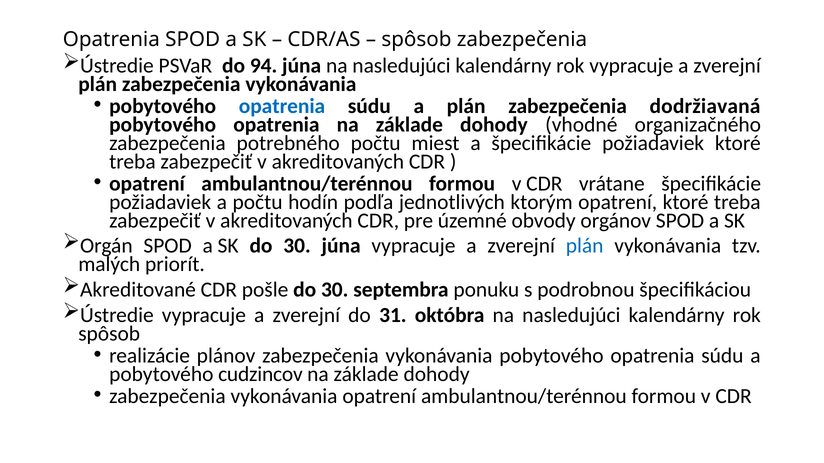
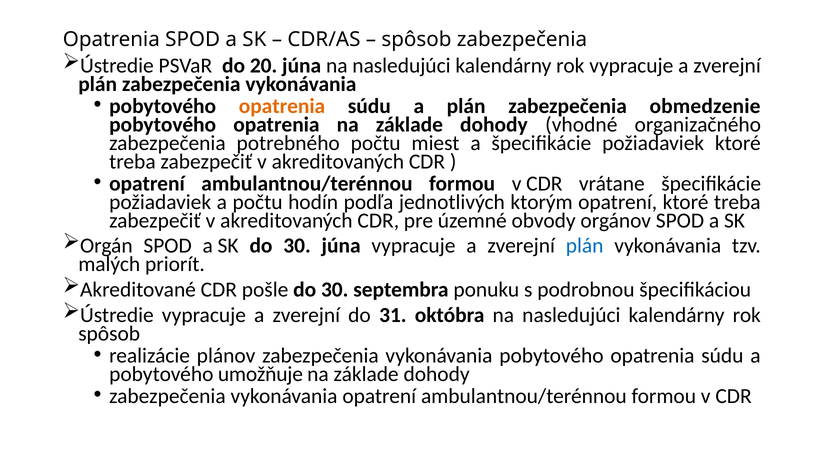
94: 94 -> 20 (264, 66)
opatrenia colour: blue -> orange (282, 106)
dodržiavaná: dodržiavaná -> obmedzenie (705, 106)
cudzincov: cudzincov -> umožňuje (260, 374)
